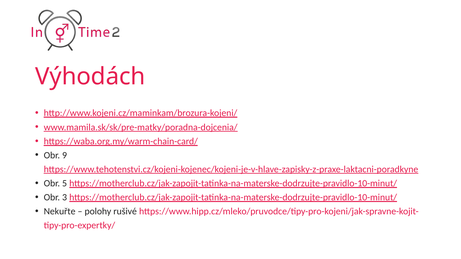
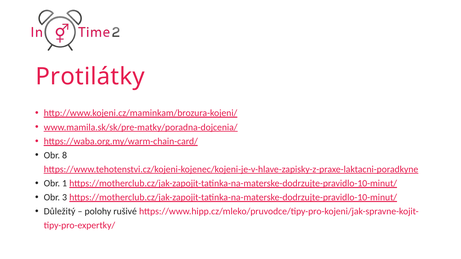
Výhodách: Výhodách -> Protilátky (90, 77)
9: 9 -> 8 (65, 156)
5: 5 -> 1 (65, 183)
Nekuřte: Nekuřte -> Důležitý (60, 212)
